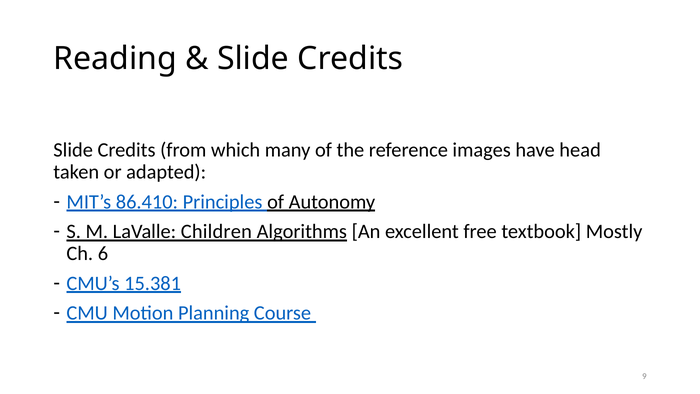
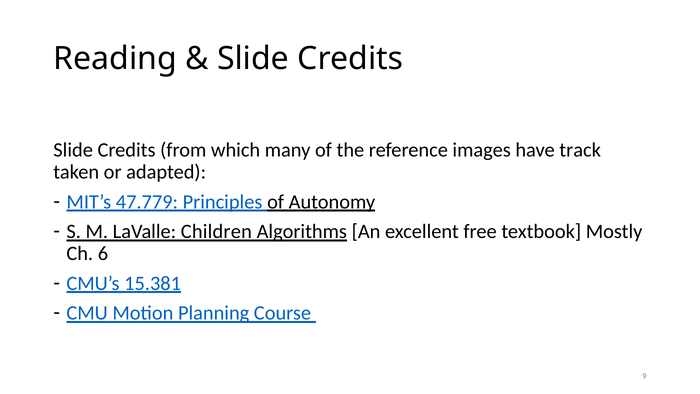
head: head -> track (580, 150)
86.410: 86.410 -> 47.779 (147, 202)
